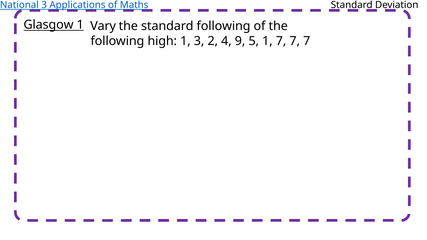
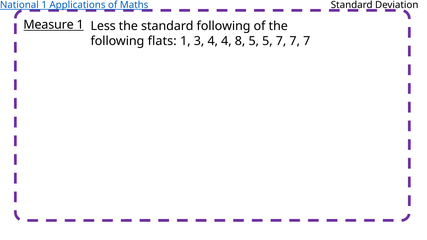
National 3: 3 -> 1 (44, 5)
Glasgow: Glasgow -> Measure (49, 25)
Vary: Vary -> Less (103, 26)
high: high -> flats (162, 41)
3 2: 2 -> 4 (213, 41)
9: 9 -> 8 (240, 41)
5 1: 1 -> 5 (267, 41)
